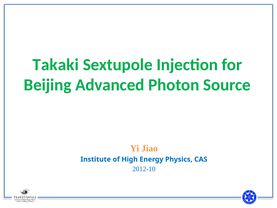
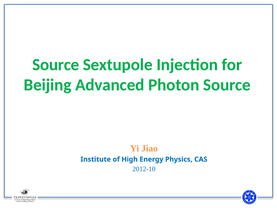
Takaki: Takaki -> Source (56, 65)
